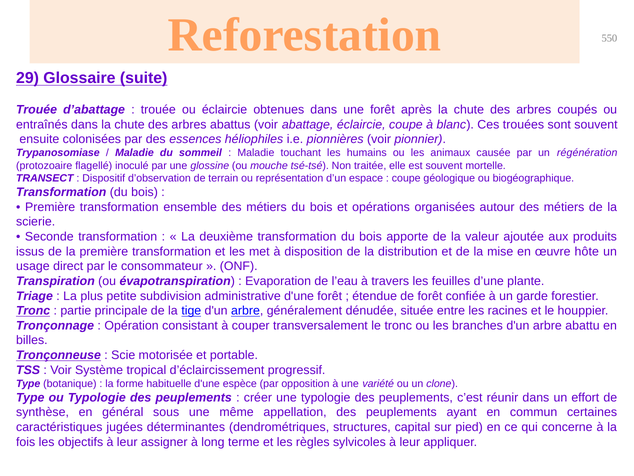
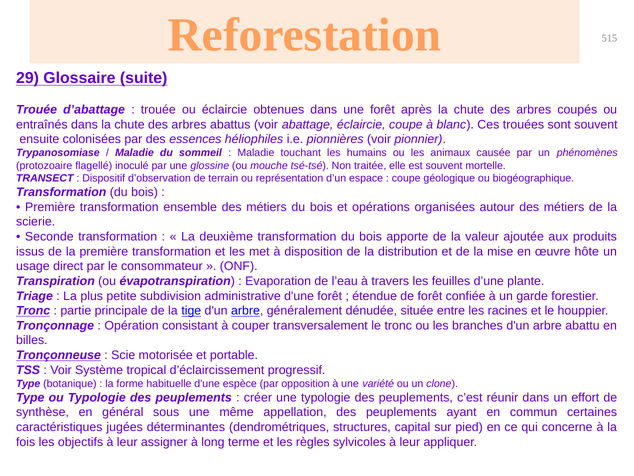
550: 550 -> 515 (609, 38)
régénération: régénération -> phénomènes (587, 153)
